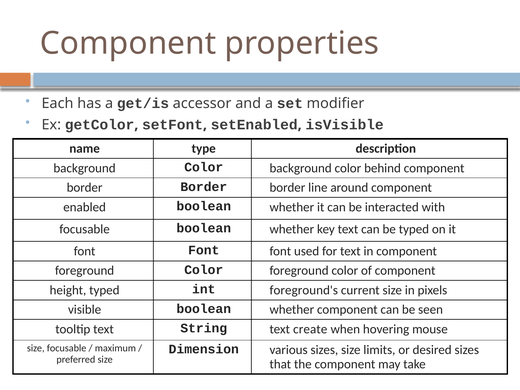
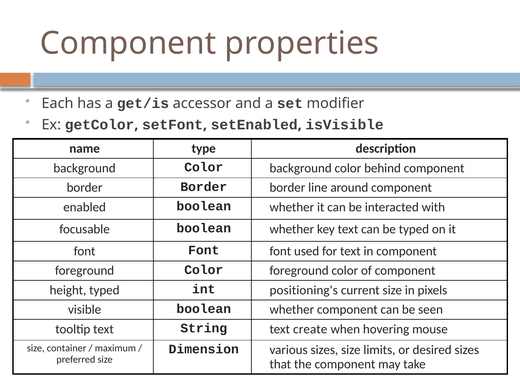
foreground's: foreground's -> positioning's (304, 290)
size focusable: focusable -> container (67, 348)
